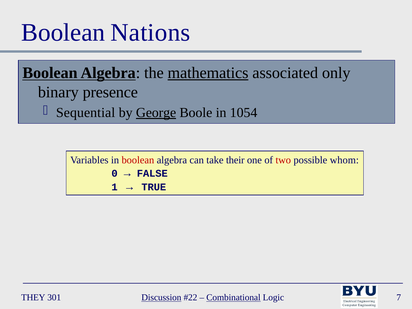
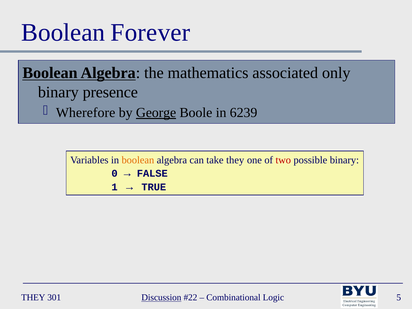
Nations: Nations -> Forever (150, 33)
mathematics underline: present -> none (208, 73)
Sequential: Sequential -> Wherefore (86, 113)
1054: 1054 -> 6239 (244, 113)
boolean colour: red -> orange (138, 160)
take their: their -> they (235, 160)
possible whom: whom -> binary (344, 160)
Combinational underline: present -> none (233, 298)
7: 7 -> 5 (399, 298)
